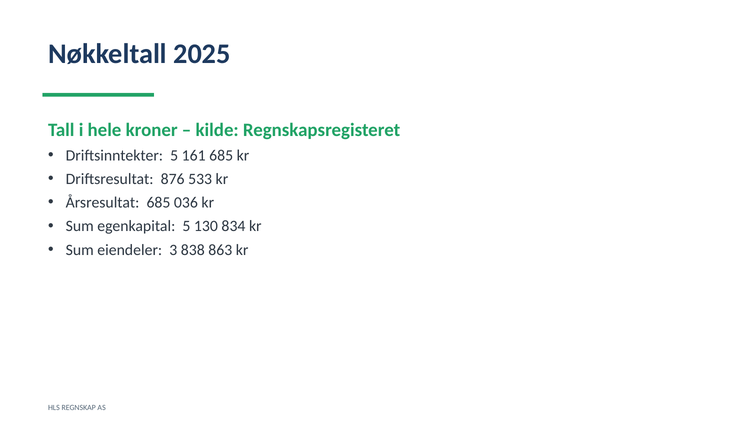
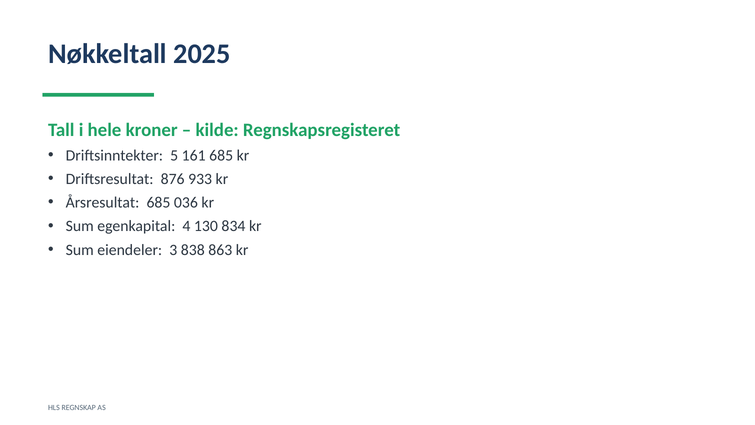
533: 533 -> 933 (200, 179)
egenkapital 5: 5 -> 4 (186, 226)
